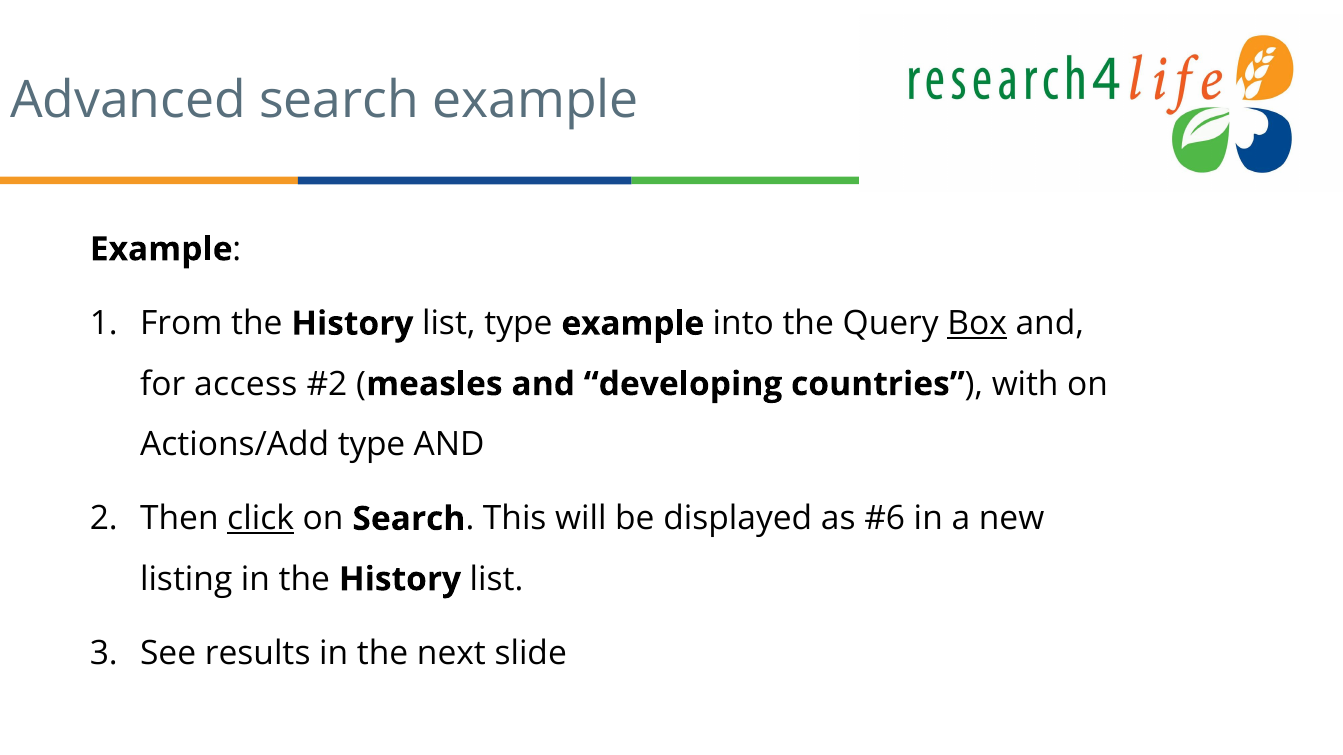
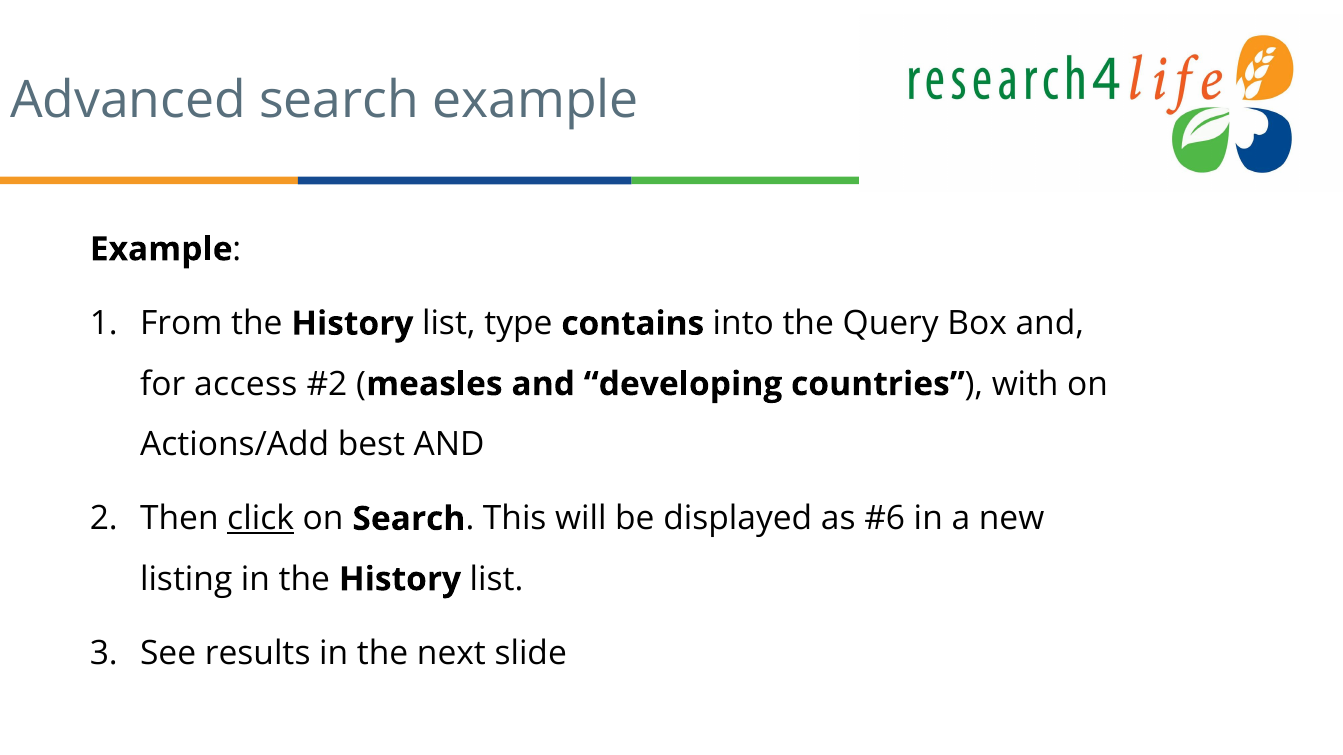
type example: example -> contains (633, 324)
Box underline: present -> none (977, 324)
Actions/Add type: type -> best (371, 445)
